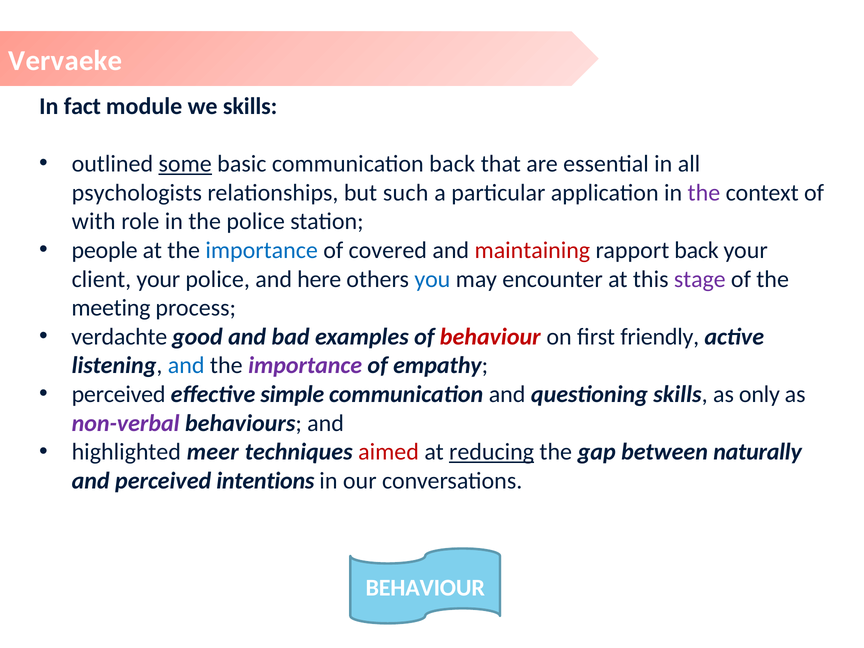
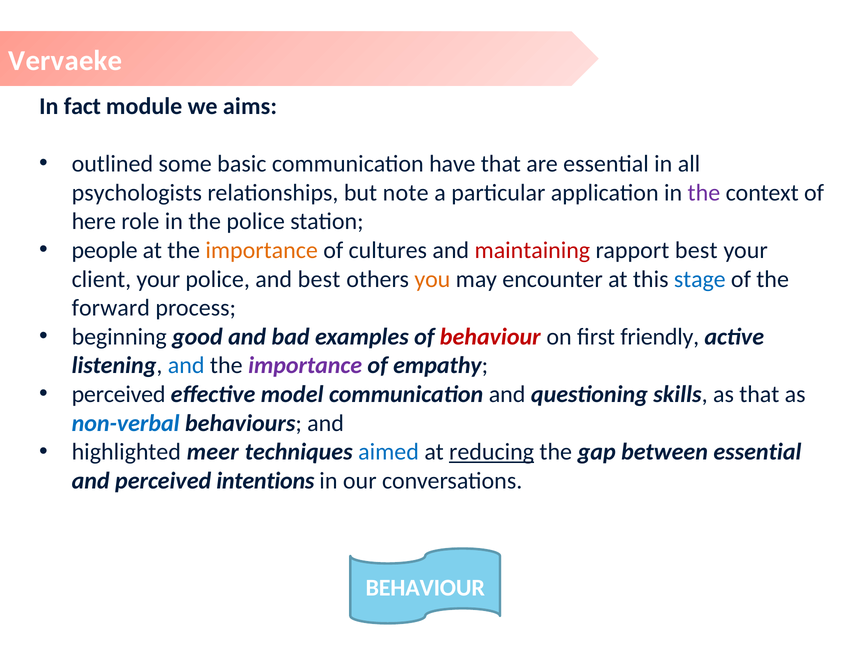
we skills: skills -> aims (250, 106)
some underline: present -> none (185, 164)
communication back: back -> have (452, 164)
such: such -> note (406, 193)
with: with -> here (94, 221)
importance colour: blue -> orange (262, 250)
covered: covered -> cultures (388, 250)
rapport back: back -> best (696, 250)
and here: here -> best (319, 279)
you colour: blue -> orange (432, 279)
stage colour: purple -> blue (700, 279)
meeting: meeting -> forward (111, 308)
verdachte: verdachte -> beginning (119, 337)
simple: simple -> model (292, 394)
as only: only -> that (759, 394)
non-verbal colour: purple -> blue (126, 423)
aimed colour: red -> blue (389, 452)
between naturally: naturally -> essential (757, 452)
